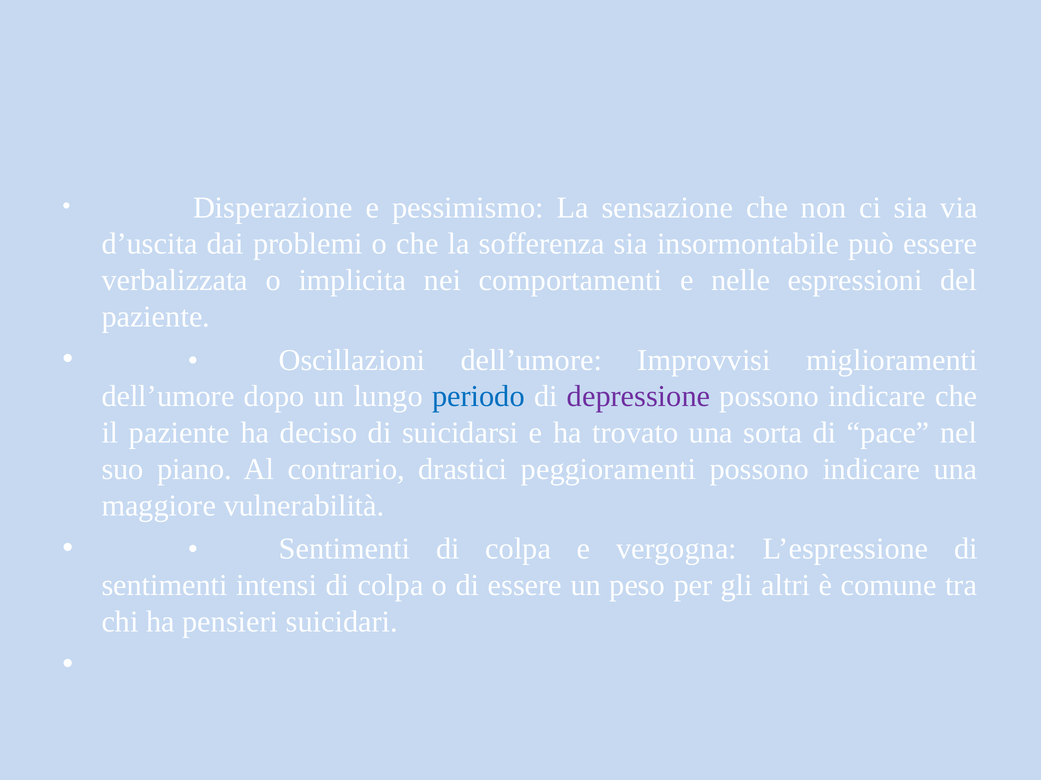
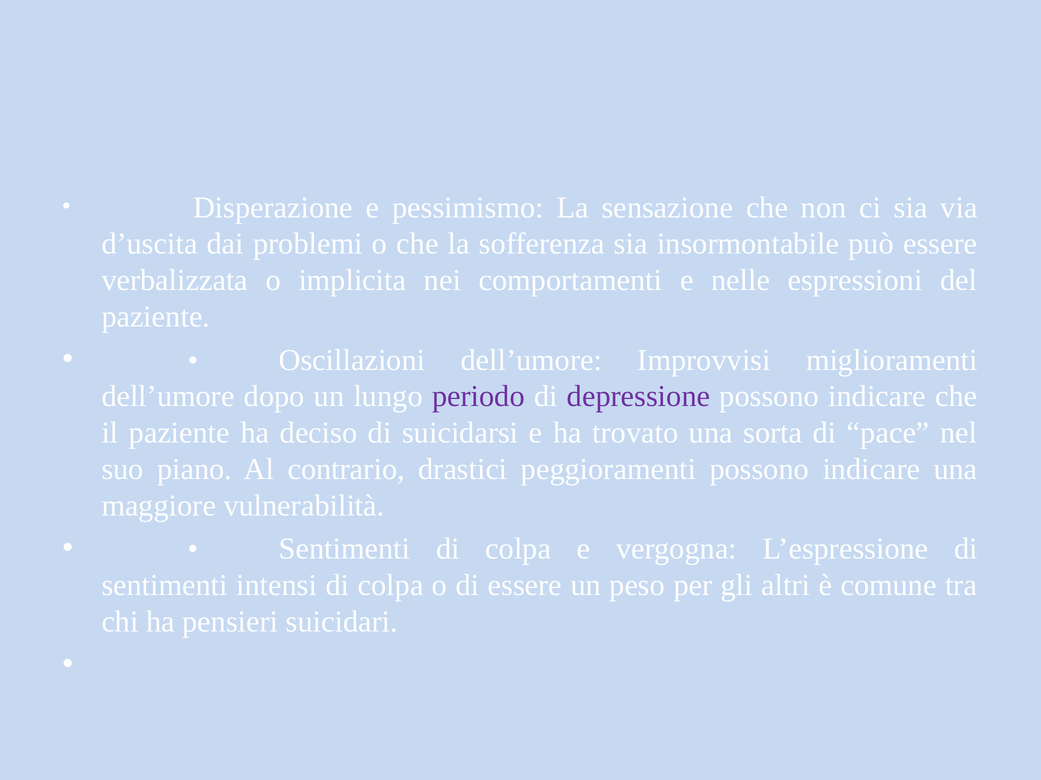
periodo colour: blue -> purple (478, 397)
